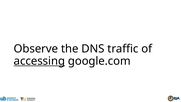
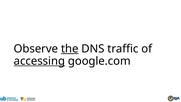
the underline: none -> present (70, 49)
